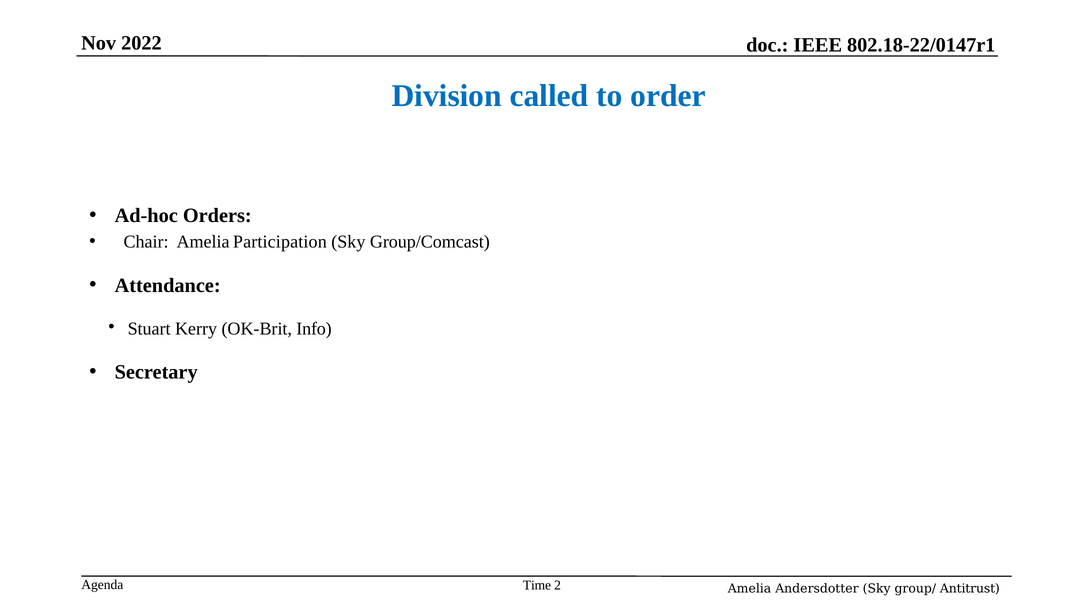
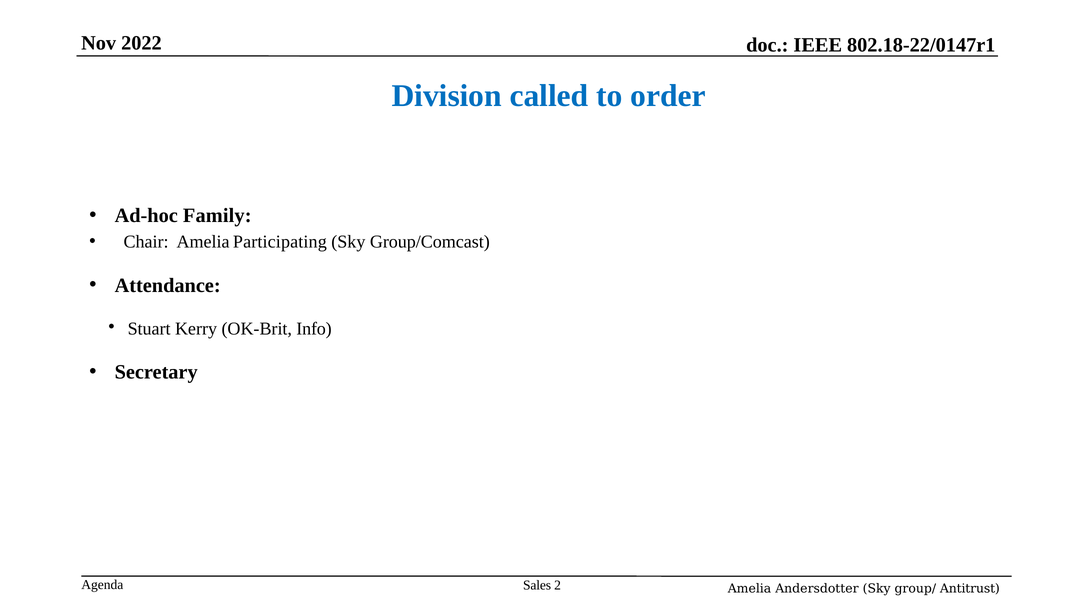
Orders: Orders -> Family (217, 215)
Participation: Participation -> Participating (280, 242)
Time: Time -> Sales (537, 585)
